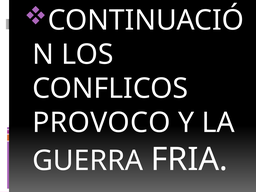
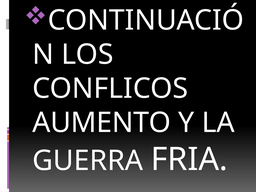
PROVOCO: PROVOCO -> AUMENTO (102, 123)
